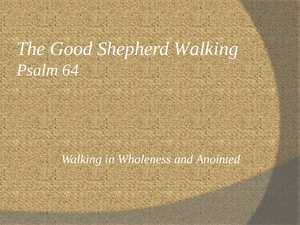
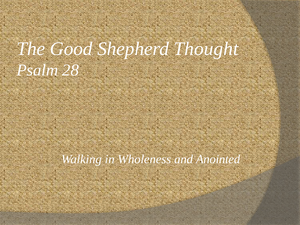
Shepherd Walking: Walking -> Thought (206, 49)
64: 64 -> 28 (71, 70)
